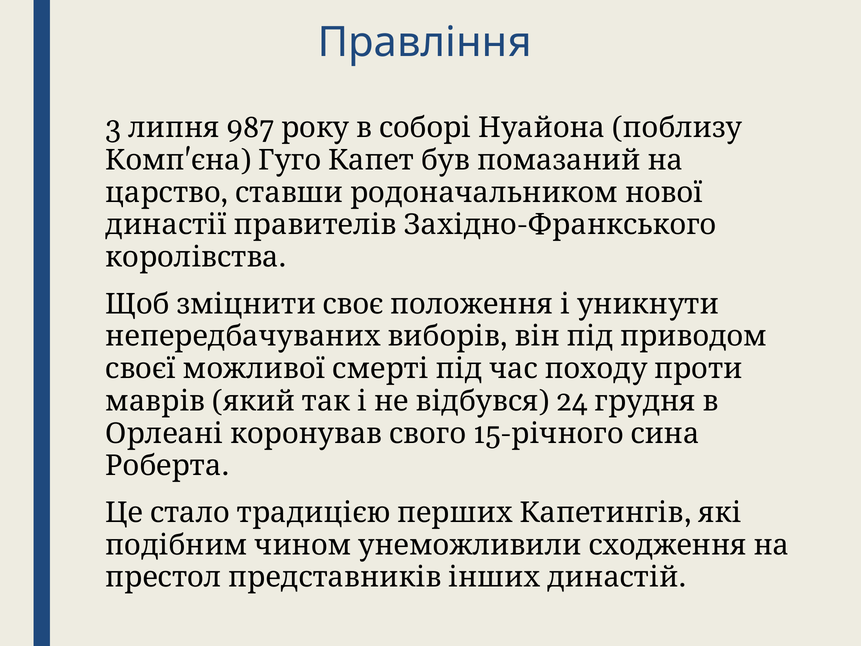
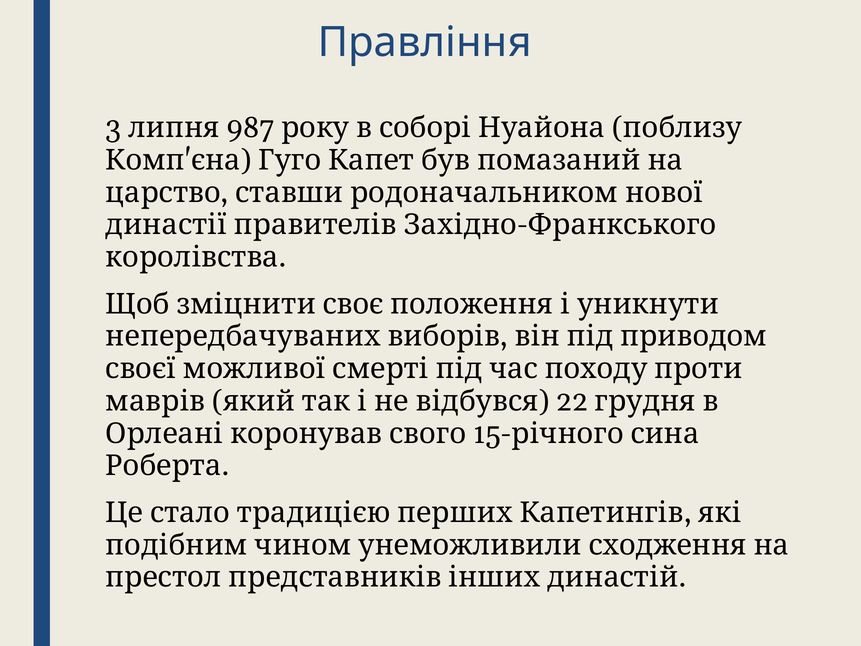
24: 24 -> 22 (572, 401)
